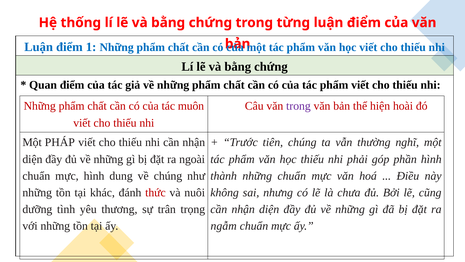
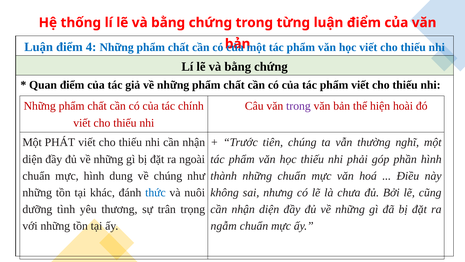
1: 1 -> 4 (91, 47)
muôn: muôn -> chính (191, 106)
PHÁP: PHÁP -> PHÁT (60, 142)
thức colour: red -> blue (155, 192)
